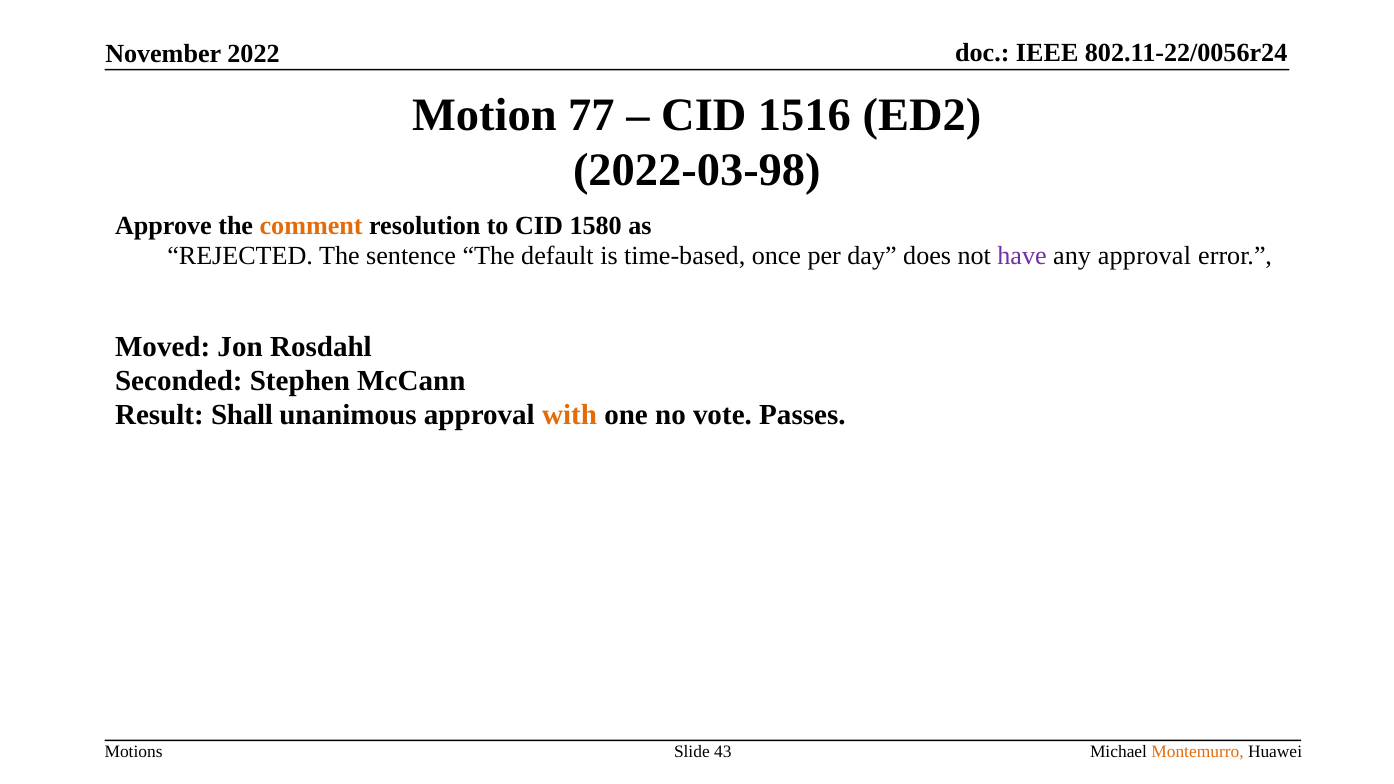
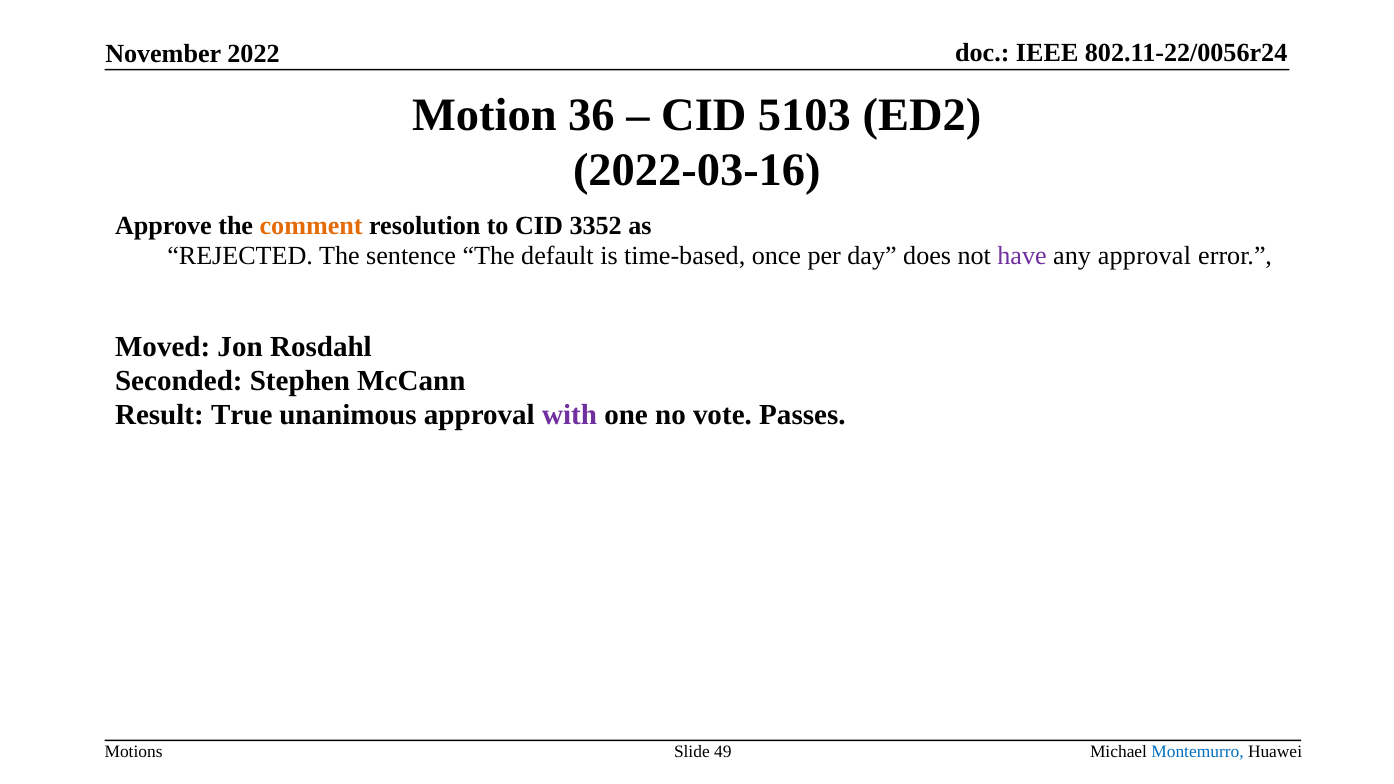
77: 77 -> 36 (591, 115)
1516: 1516 -> 5103 (804, 115)
2022-03-98: 2022-03-98 -> 2022-03-16 (697, 171)
1580: 1580 -> 3352 (596, 226)
Shall: Shall -> True (242, 415)
with colour: orange -> purple (569, 415)
43: 43 -> 49 (723, 752)
Montemurro colour: orange -> blue (1198, 752)
